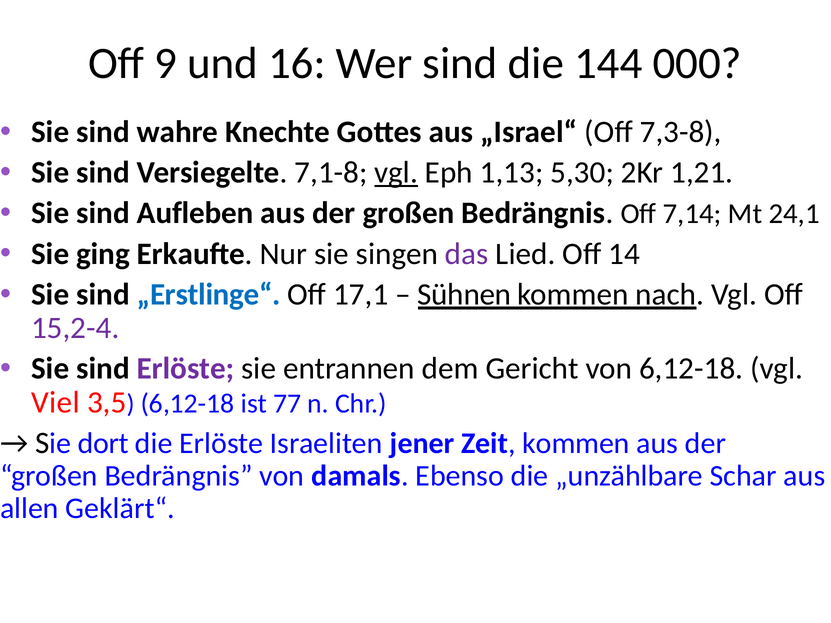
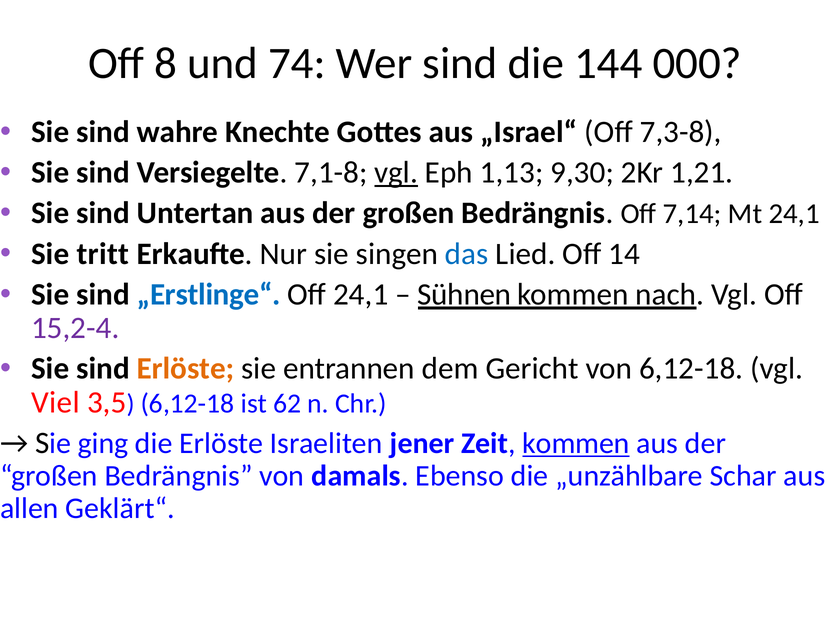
9: 9 -> 8 (166, 63)
16: 16 -> 74 (297, 63)
5,30: 5,30 -> 9,30 (582, 173)
Aufleben: Aufleben -> Untertan (195, 213)
ging: ging -> tritt (103, 254)
das colour: purple -> blue (467, 254)
Off 17,1: 17,1 -> 24,1 (361, 294)
Erlöste colour: purple -> orange (186, 369)
77: 77 -> 62 (287, 404)
dort: dort -> ging (103, 444)
kommen underline: none -> present (576, 444)
